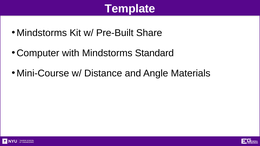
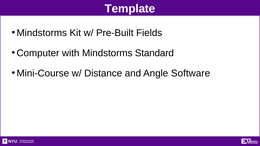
Share: Share -> Fields (149, 33)
Materials: Materials -> Software (191, 73)
